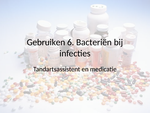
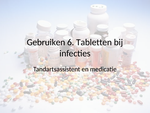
Bacteriën: Bacteriën -> Tabletten (94, 42)
